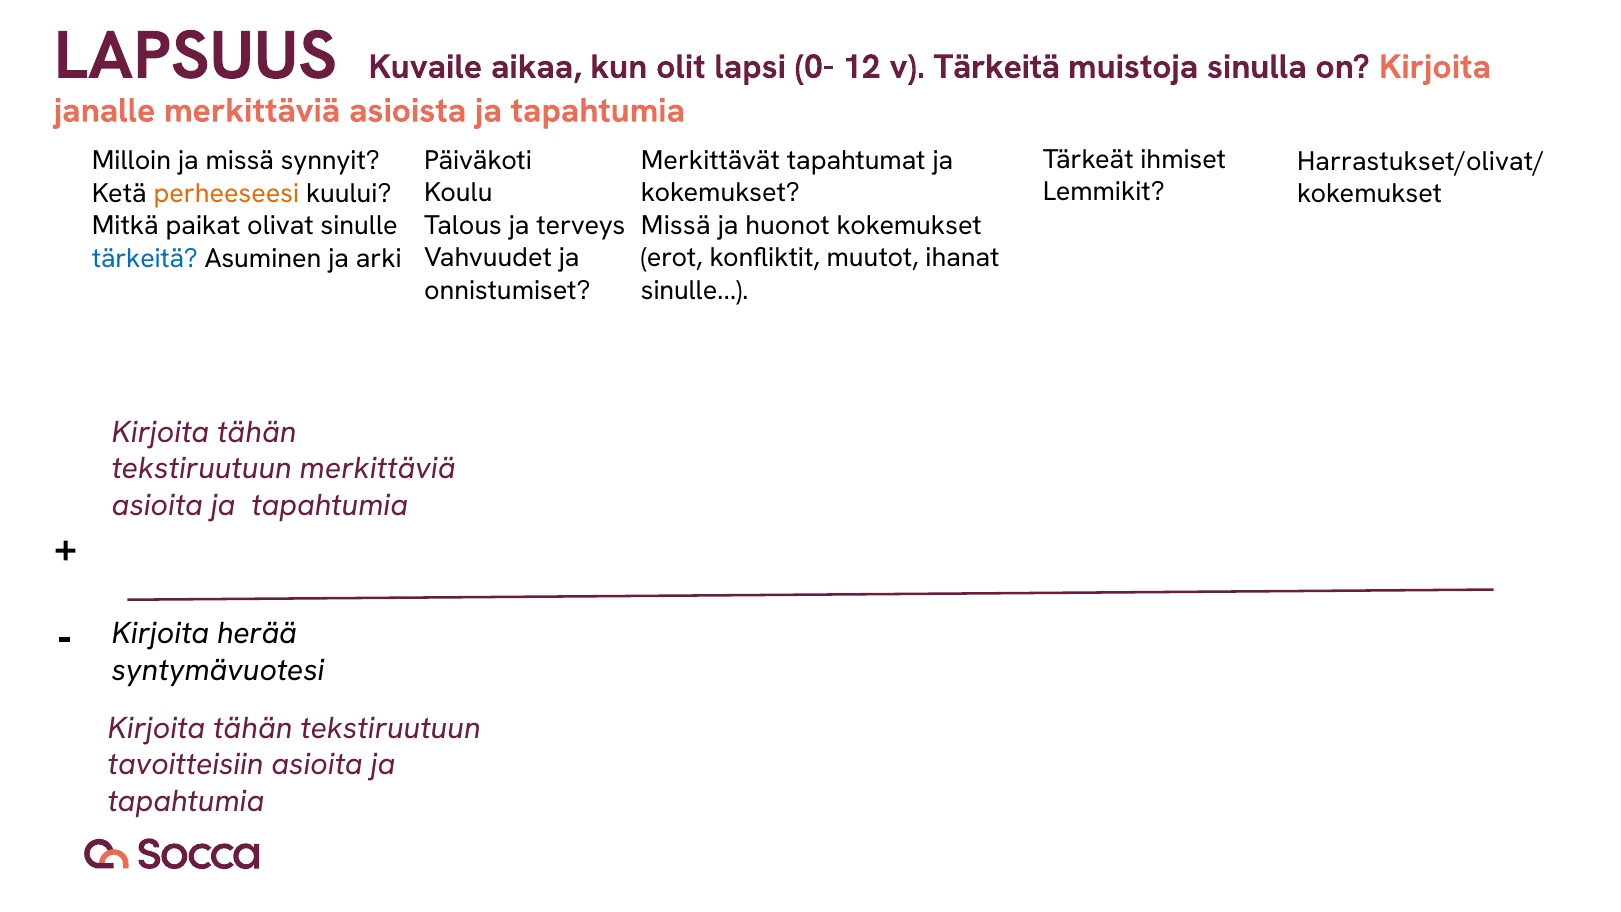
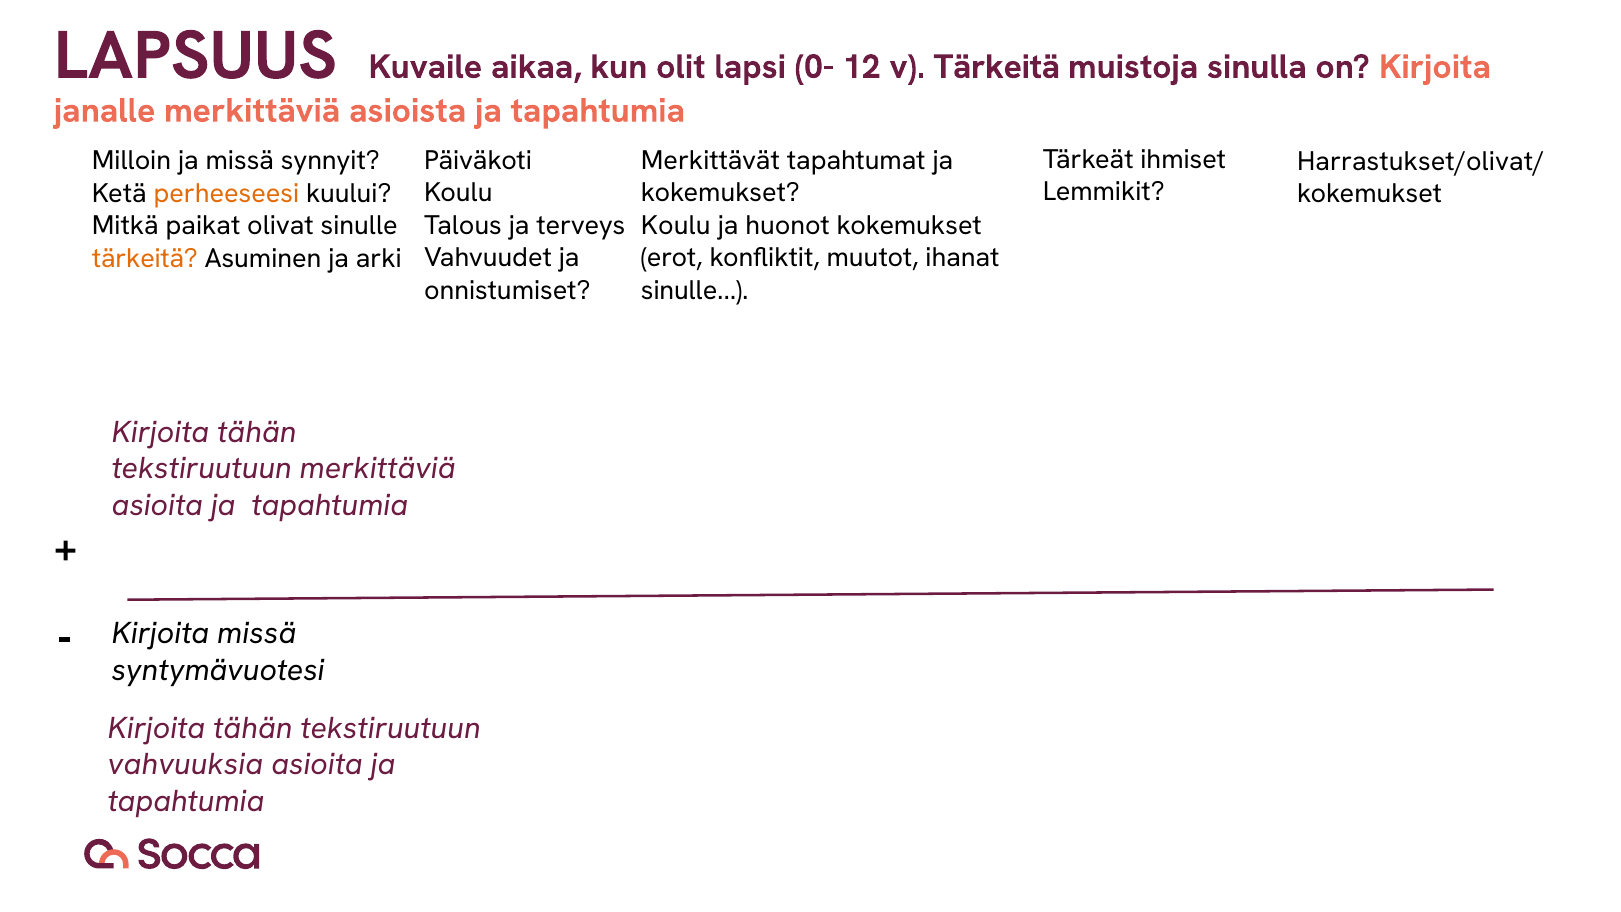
Missä: Missä -> Koulu (676, 225)
tärkeitä colour: blue -> orange (145, 258)
Kirjoita herää: herää -> missä (257, 633)
tavoitteisiin: tavoitteisiin -> vahvuuksia (185, 764)
